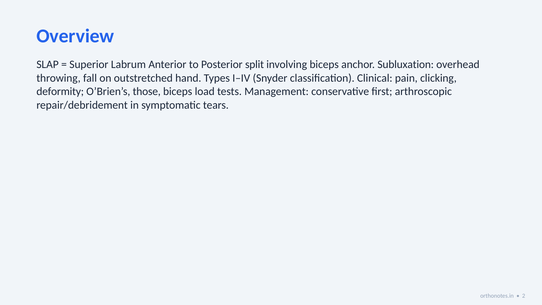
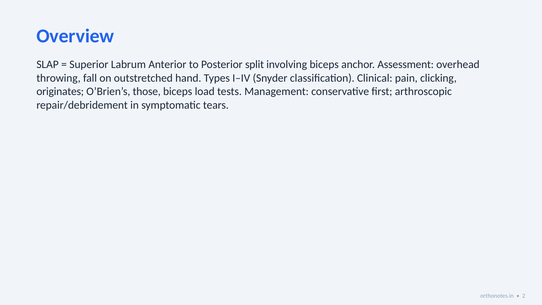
Subluxation: Subluxation -> Assessment (406, 64)
deformity: deformity -> originates (60, 92)
